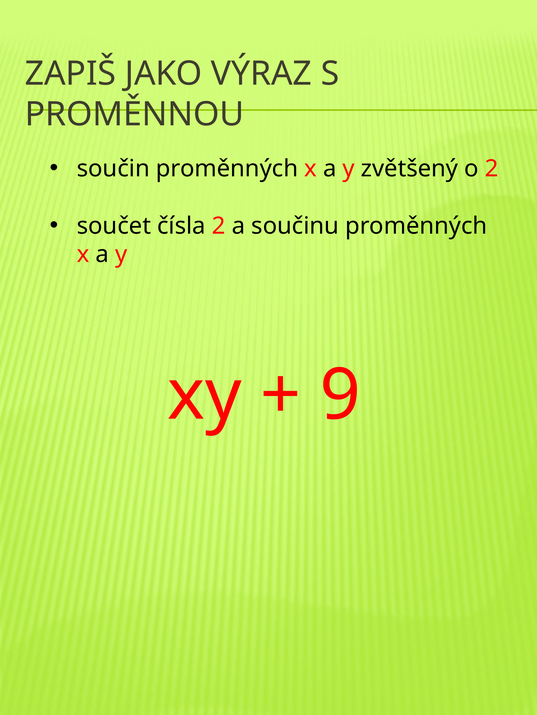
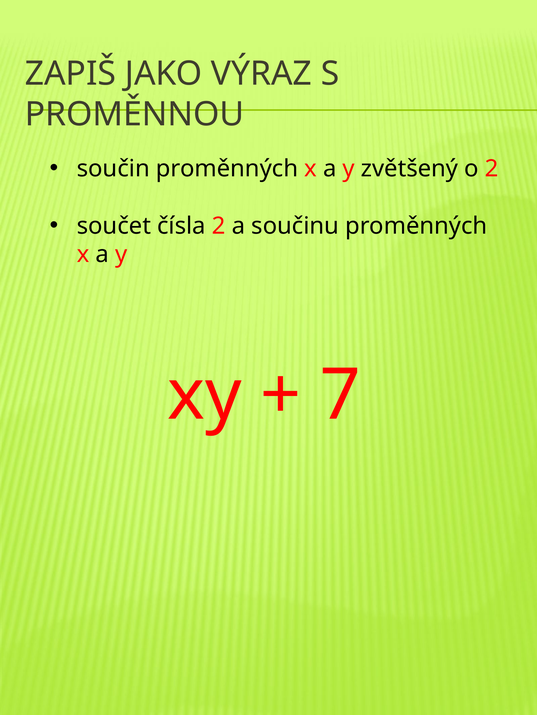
9: 9 -> 7 (340, 396)
